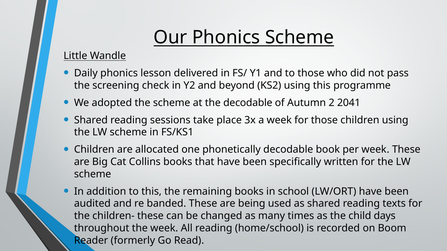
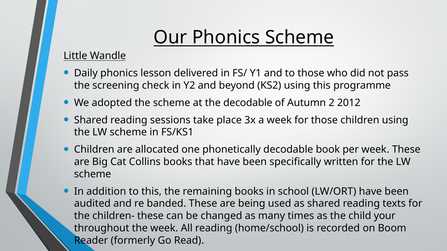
2041: 2041 -> 2012 (349, 103)
days: days -> your (385, 216)
